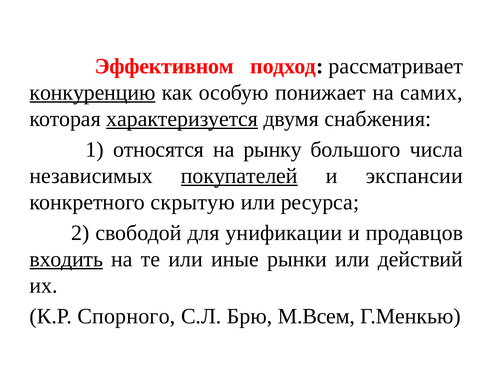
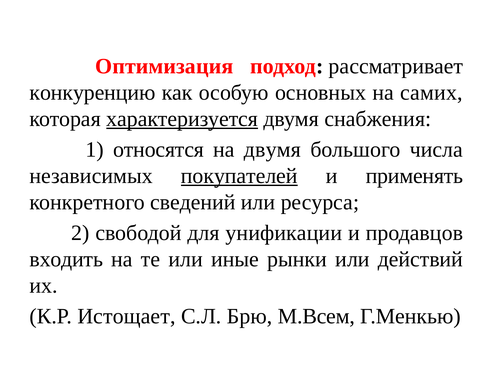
Эффективном: Эффективном -> Оптимизация (164, 66)
конкуренцию underline: present -> none (93, 92)
понижает: понижает -> основных (321, 92)
на рынку: рынку -> двумя (272, 150)
экспансии: экспансии -> применять (414, 176)
скрытую: скрытую -> сведений (193, 202)
входить underline: present -> none (66, 259)
Спорного: Спорного -> Истощает (126, 316)
